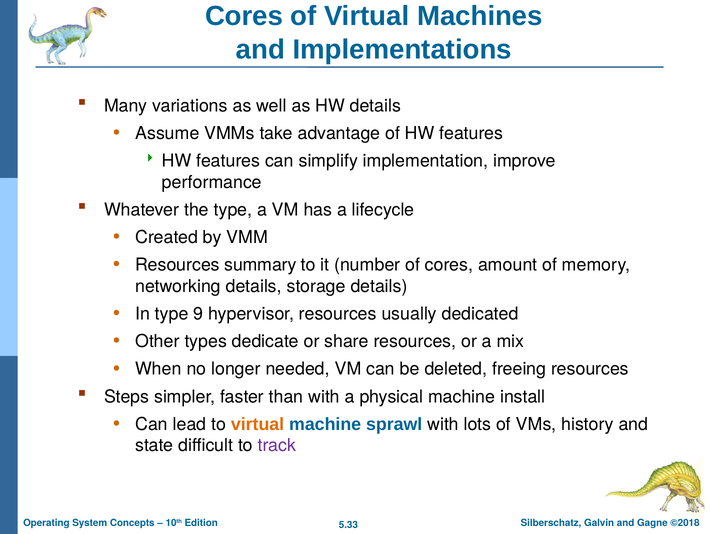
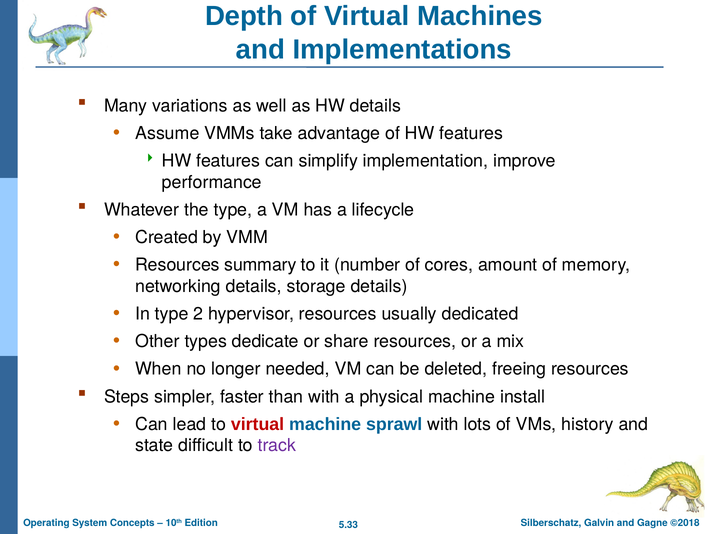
Cores: Cores -> Depth (244, 16)
9: 9 -> 2 (198, 313)
virtual colour: orange -> red (258, 424)
